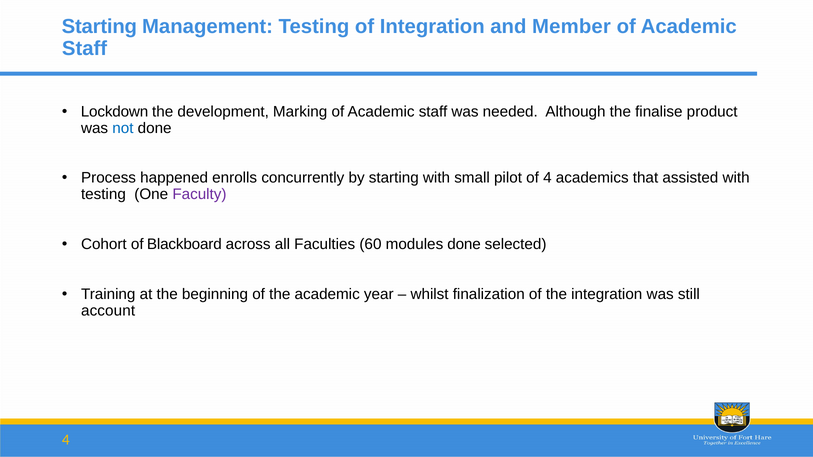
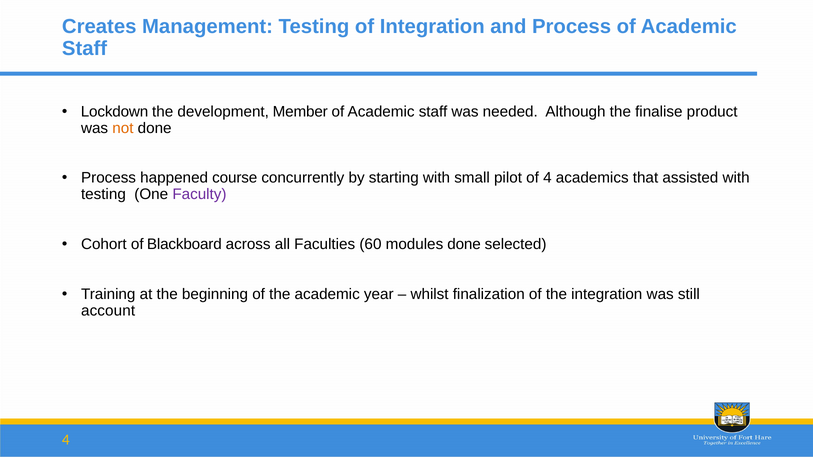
Starting: Starting -> Creates (99, 27)
and Member: Member -> Process (572, 27)
Marking: Marking -> Member (300, 112)
not colour: blue -> orange (123, 128)
enrolls: enrolls -> course (235, 178)
